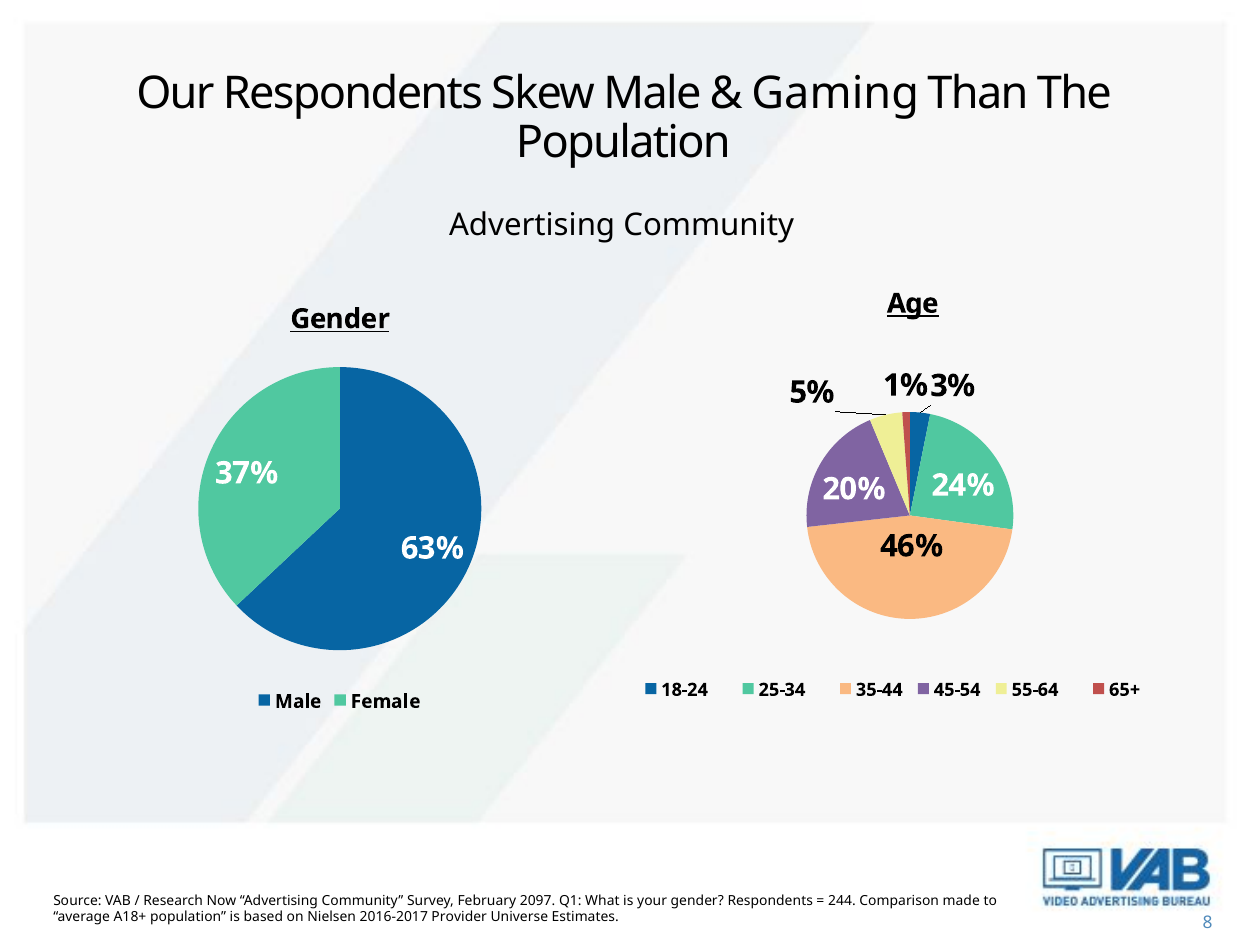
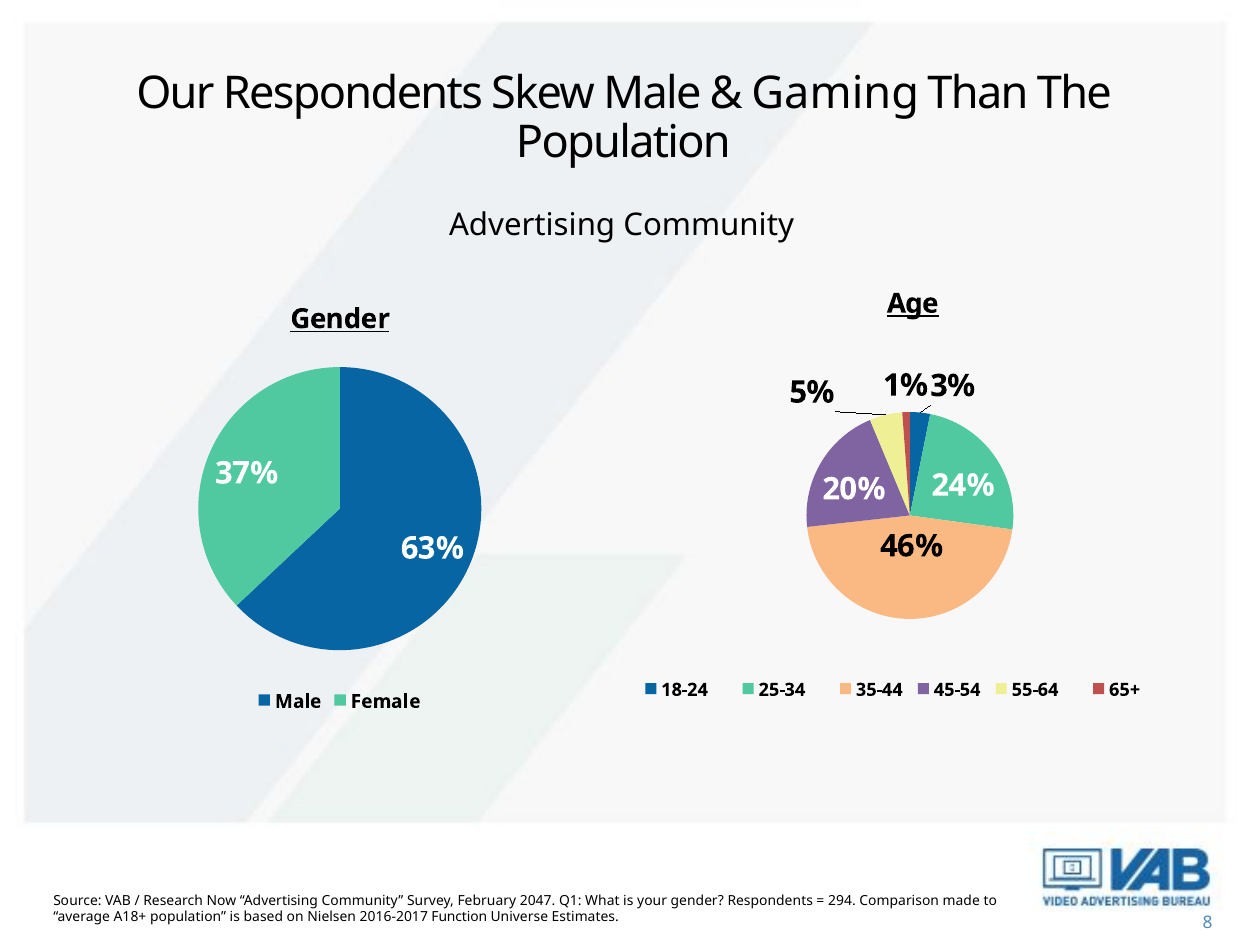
2097: 2097 -> 2047 (538, 900)
244: 244 -> 294 (842, 900)
Provider: Provider -> Function (459, 917)
